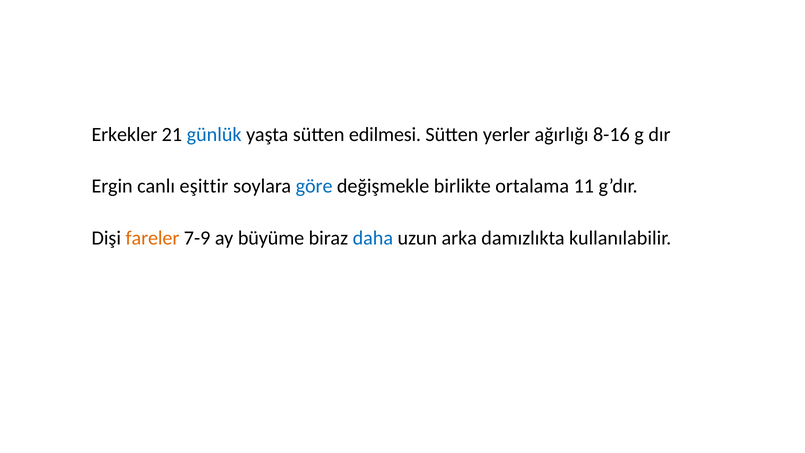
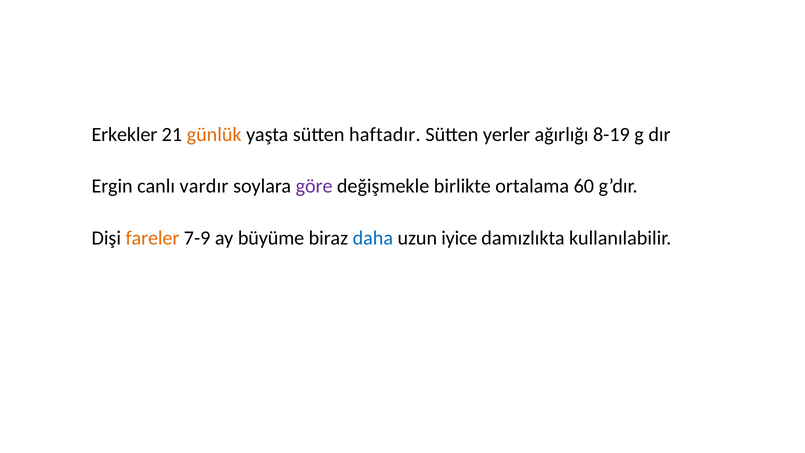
günlük colour: blue -> orange (214, 134)
edilmesi: edilmesi -> haftadır (385, 134)
8-16: 8-16 -> 8-19 (611, 134)
eşittir: eşittir -> vardır (204, 186)
göre colour: blue -> purple (314, 186)
11: 11 -> 60 (584, 186)
arka: arka -> iyice (459, 238)
